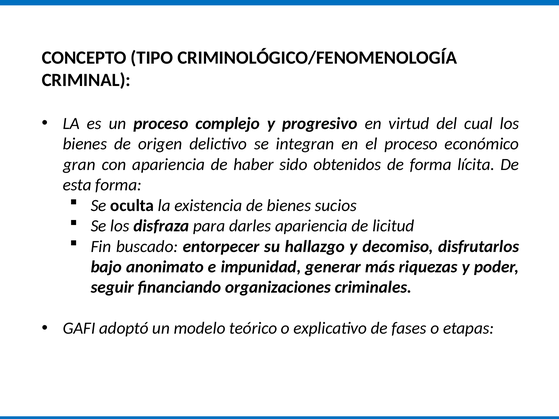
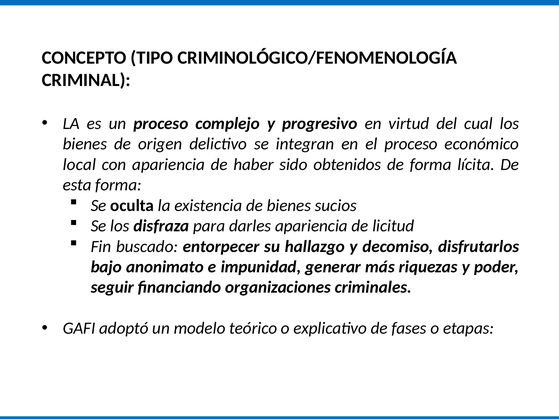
gran: gran -> local (79, 165)
